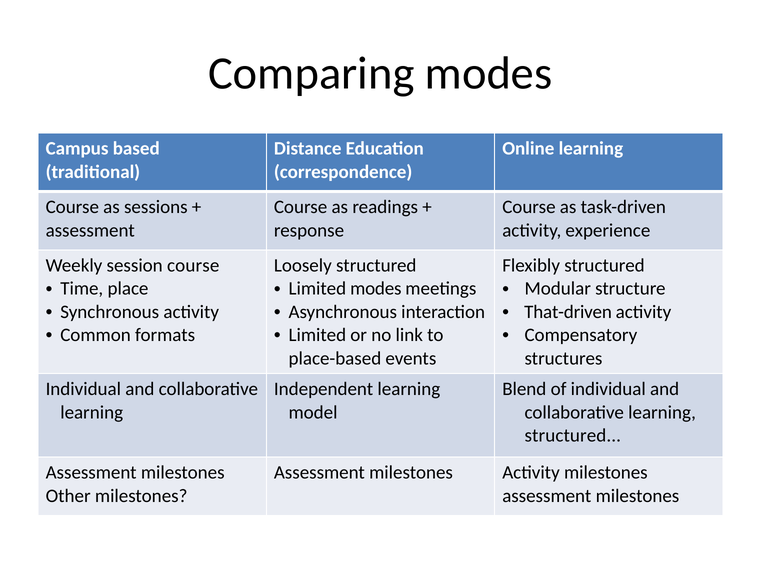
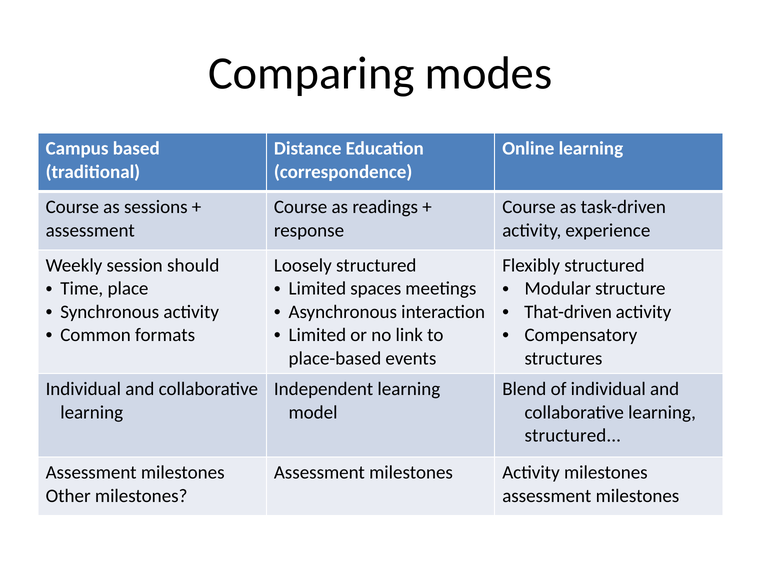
session course: course -> should (193, 266)
Limited modes: modes -> spaces (376, 289)
